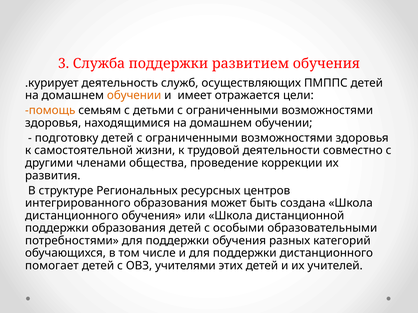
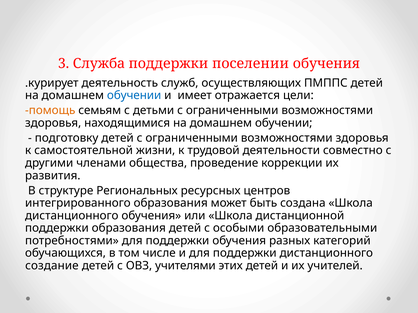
развитием: развитием -> поселении (251, 64)
обучении colour: orange -> blue (134, 96)
помогает: помогает -> создание (52, 266)
